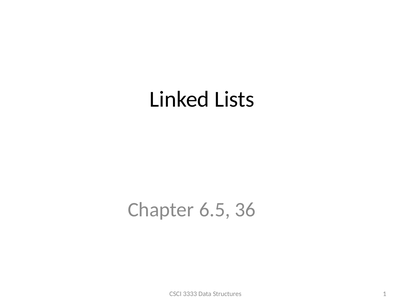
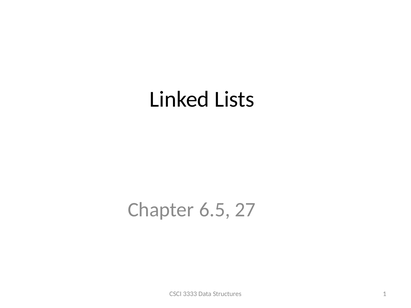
36: 36 -> 27 (245, 210)
